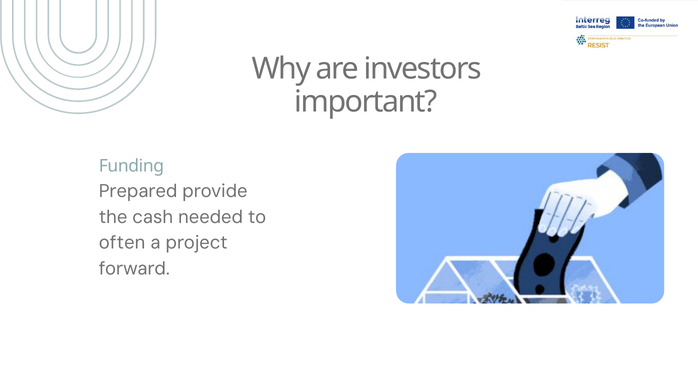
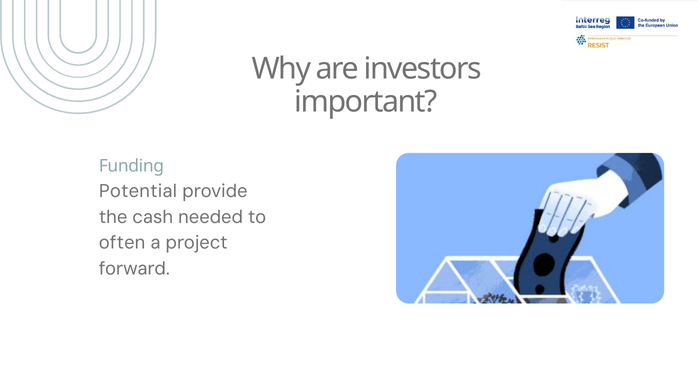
Prepared: Prepared -> Potential (138, 192)
